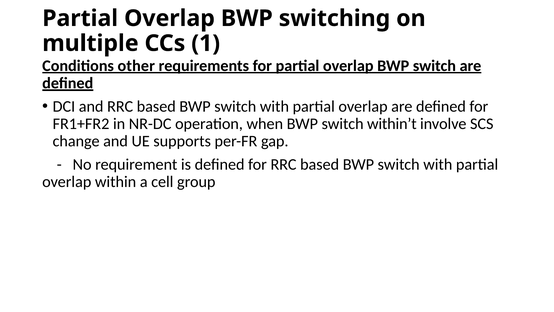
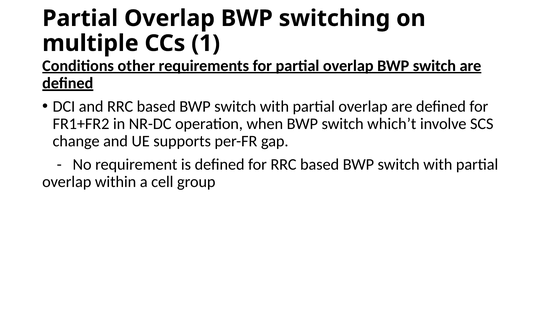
within’t: within’t -> which’t (392, 124)
